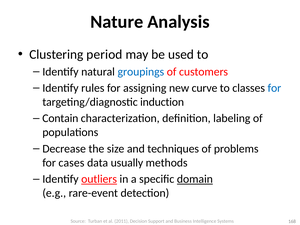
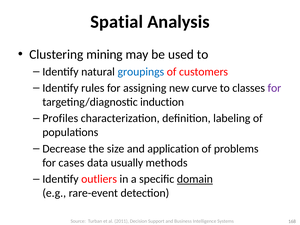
Nature: Nature -> Spatial (117, 22)
period: period -> mining (105, 54)
for colour: blue -> purple (274, 88)
Contain: Contain -> Profiles (60, 118)
techniques: techniques -> application (173, 149)
outliers underline: present -> none (99, 179)
